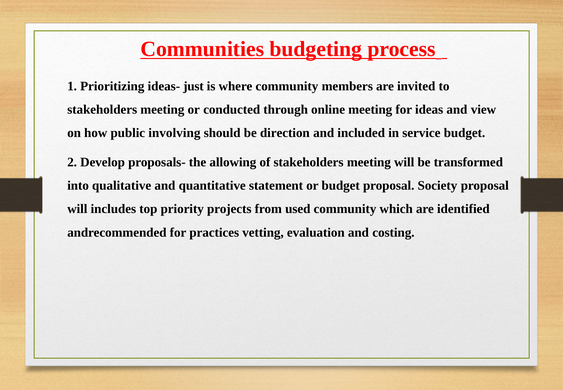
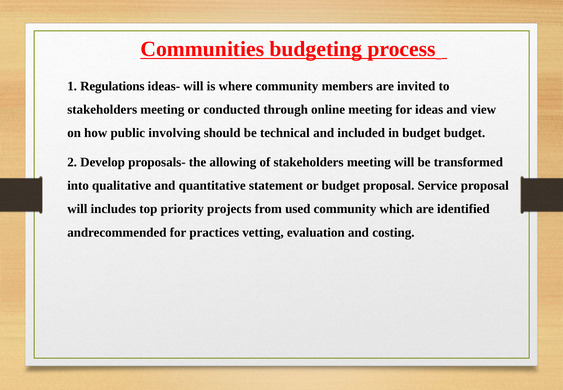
Prioritizing: Prioritizing -> Regulations (112, 86)
ideas- just: just -> will (193, 86)
direction: direction -> technical (285, 133)
in service: service -> budget (421, 133)
Society: Society -> Service (437, 186)
